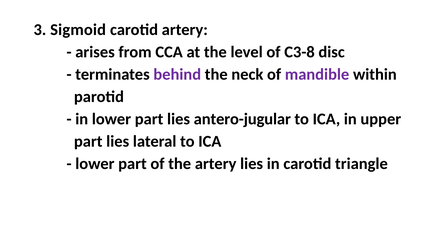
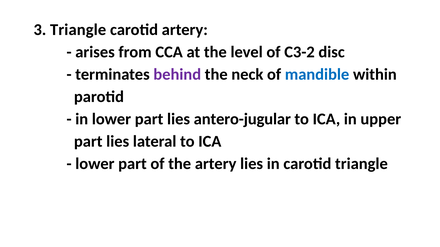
3 Sigmoid: Sigmoid -> Triangle (78, 30)
C3-8: C3-8 -> C3-2 (299, 52)
mandible colour: purple -> blue (317, 75)
